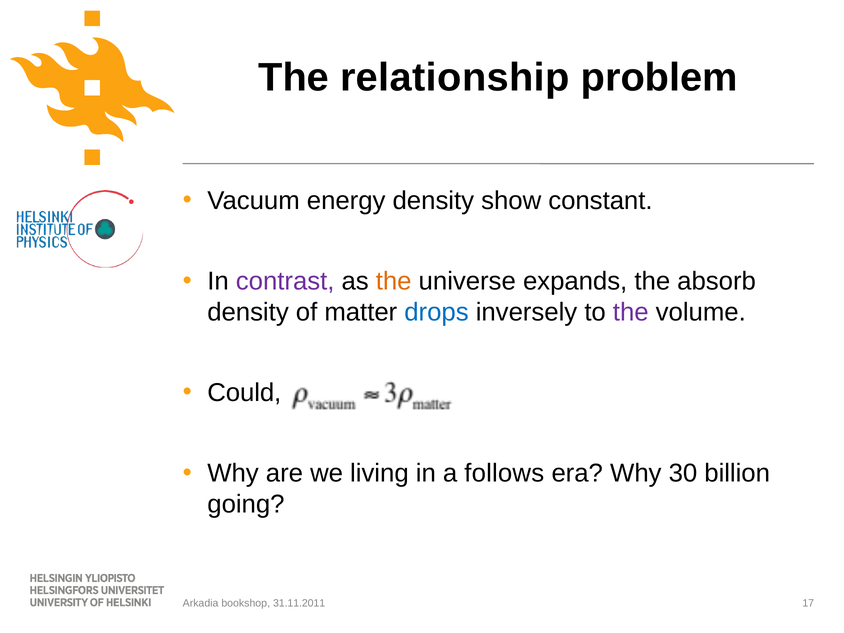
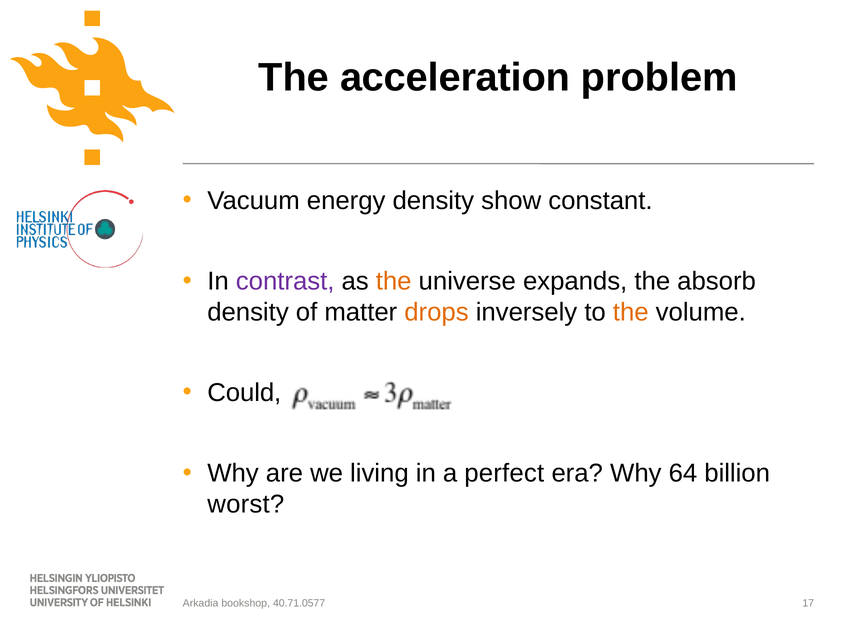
relationship: relationship -> acceleration (455, 77)
drops colour: blue -> orange (436, 312)
the colour: purple -> orange (631, 312)
follows: follows -> perfect (504, 473)
30: 30 -> 64 (683, 473)
going: going -> worst (246, 504)
31.11.2011: 31.11.2011 -> 40.71.0577 (299, 603)
